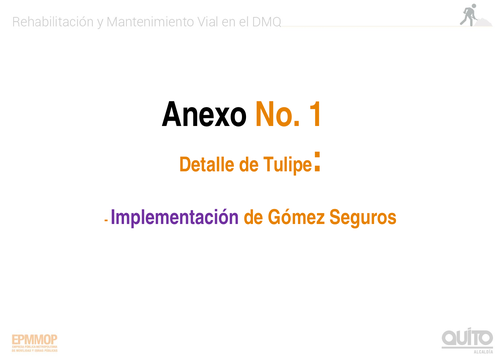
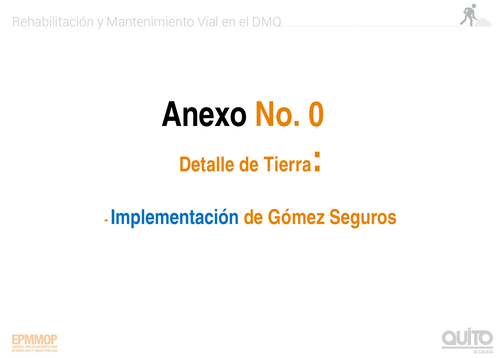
1: 1 -> 0 (316, 115)
Tulipe: Tulipe -> Tierra (288, 165)
Implementación colour: purple -> blue (175, 218)
